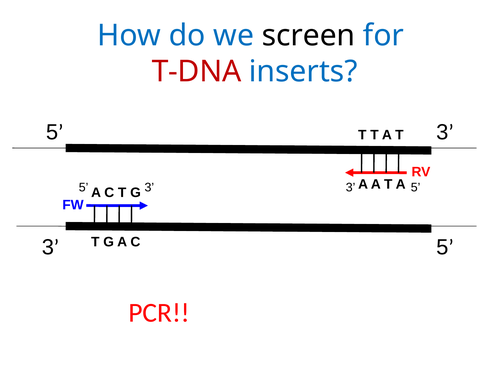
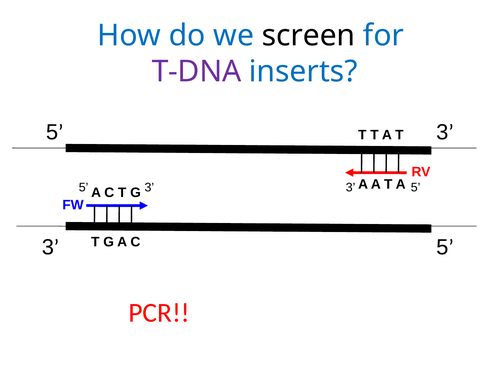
T-DNA colour: red -> purple (197, 72)
